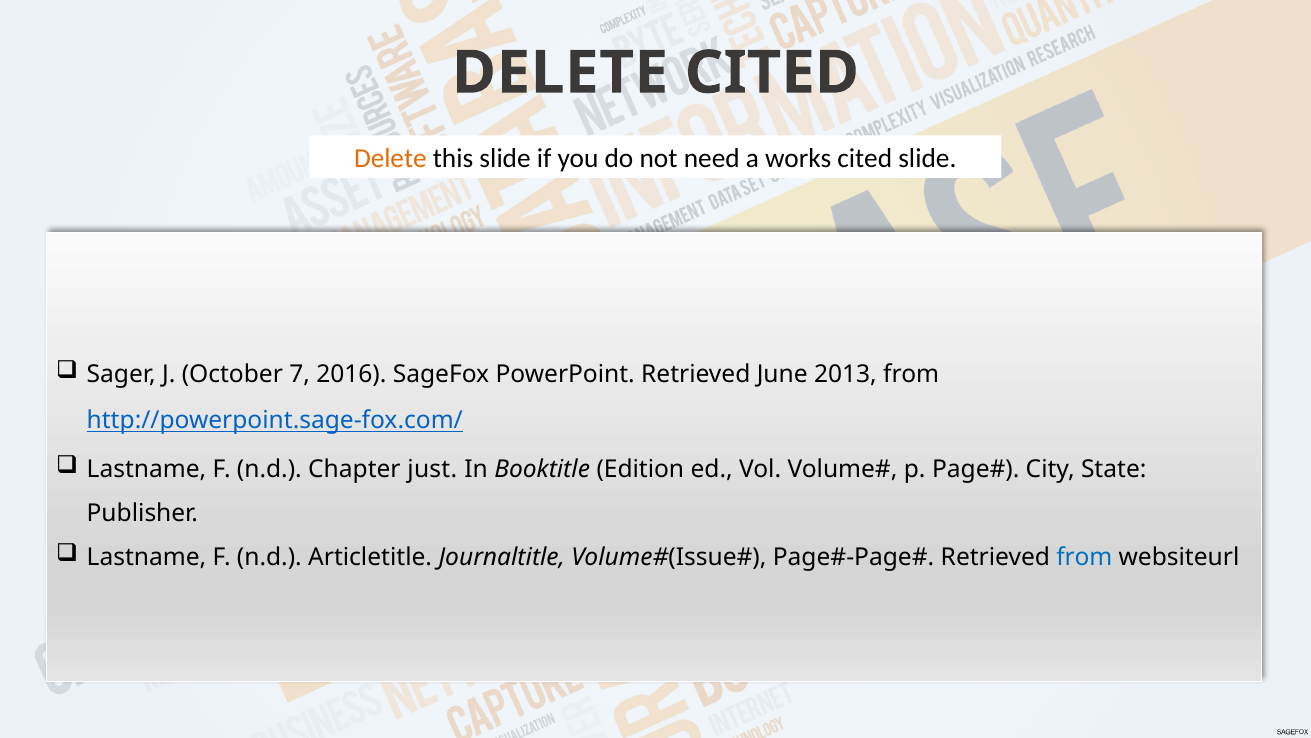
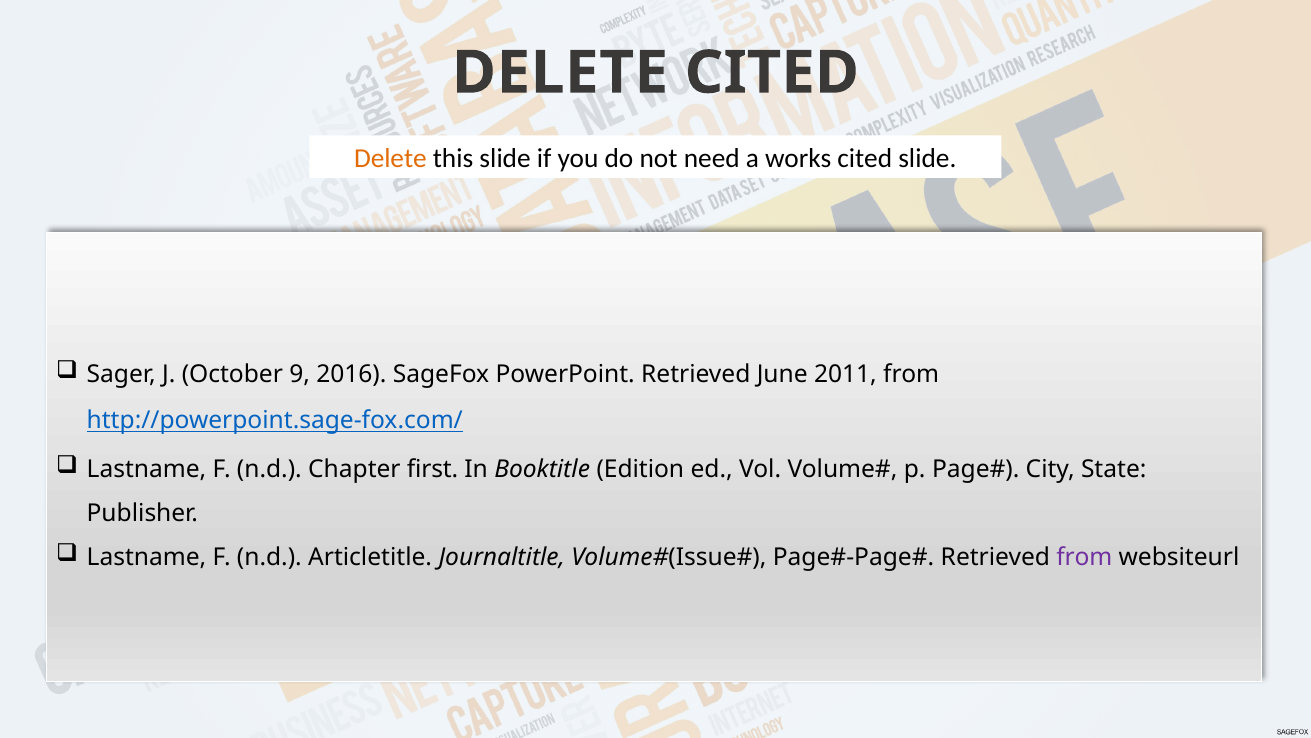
7: 7 -> 9 (300, 374)
2013: 2013 -> 2011 (845, 374)
just: just -> first (433, 469)
from colour: blue -> purple (1084, 557)
